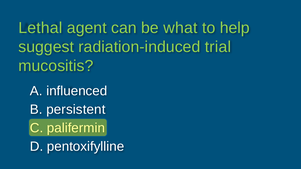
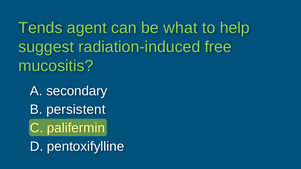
Lethal: Lethal -> Tends (40, 28)
trial: trial -> free (218, 47)
influenced: influenced -> secondary (77, 91)
